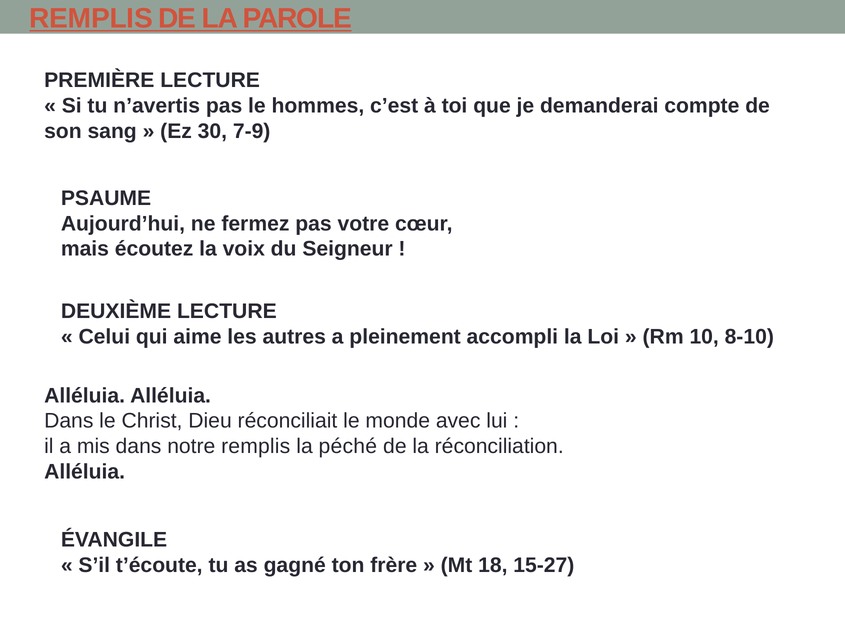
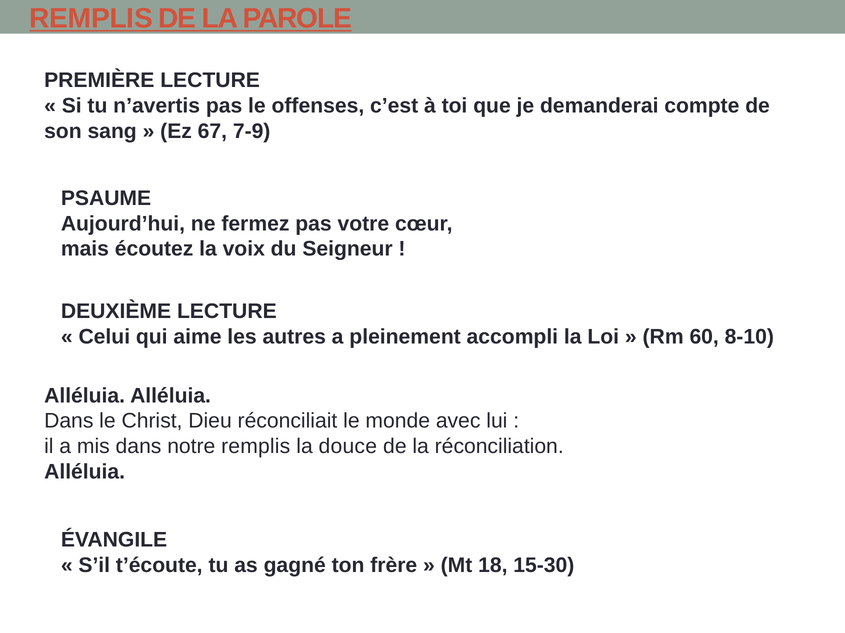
hommes: hommes -> offenses (318, 106)
30: 30 -> 67 (212, 131)
10: 10 -> 60 (704, 337)
péché: péché -> douce (348, 447)
15-27: 15-27 -> 15-30 (544, 566)
